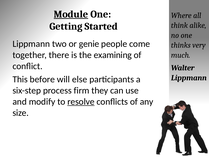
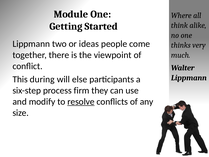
Module underline: present -> none (71, 14)
genie: genie -> ideas (89, 44)
examining: examining -> viewpoint (113, 55)
before: before -> during (42, 79)
